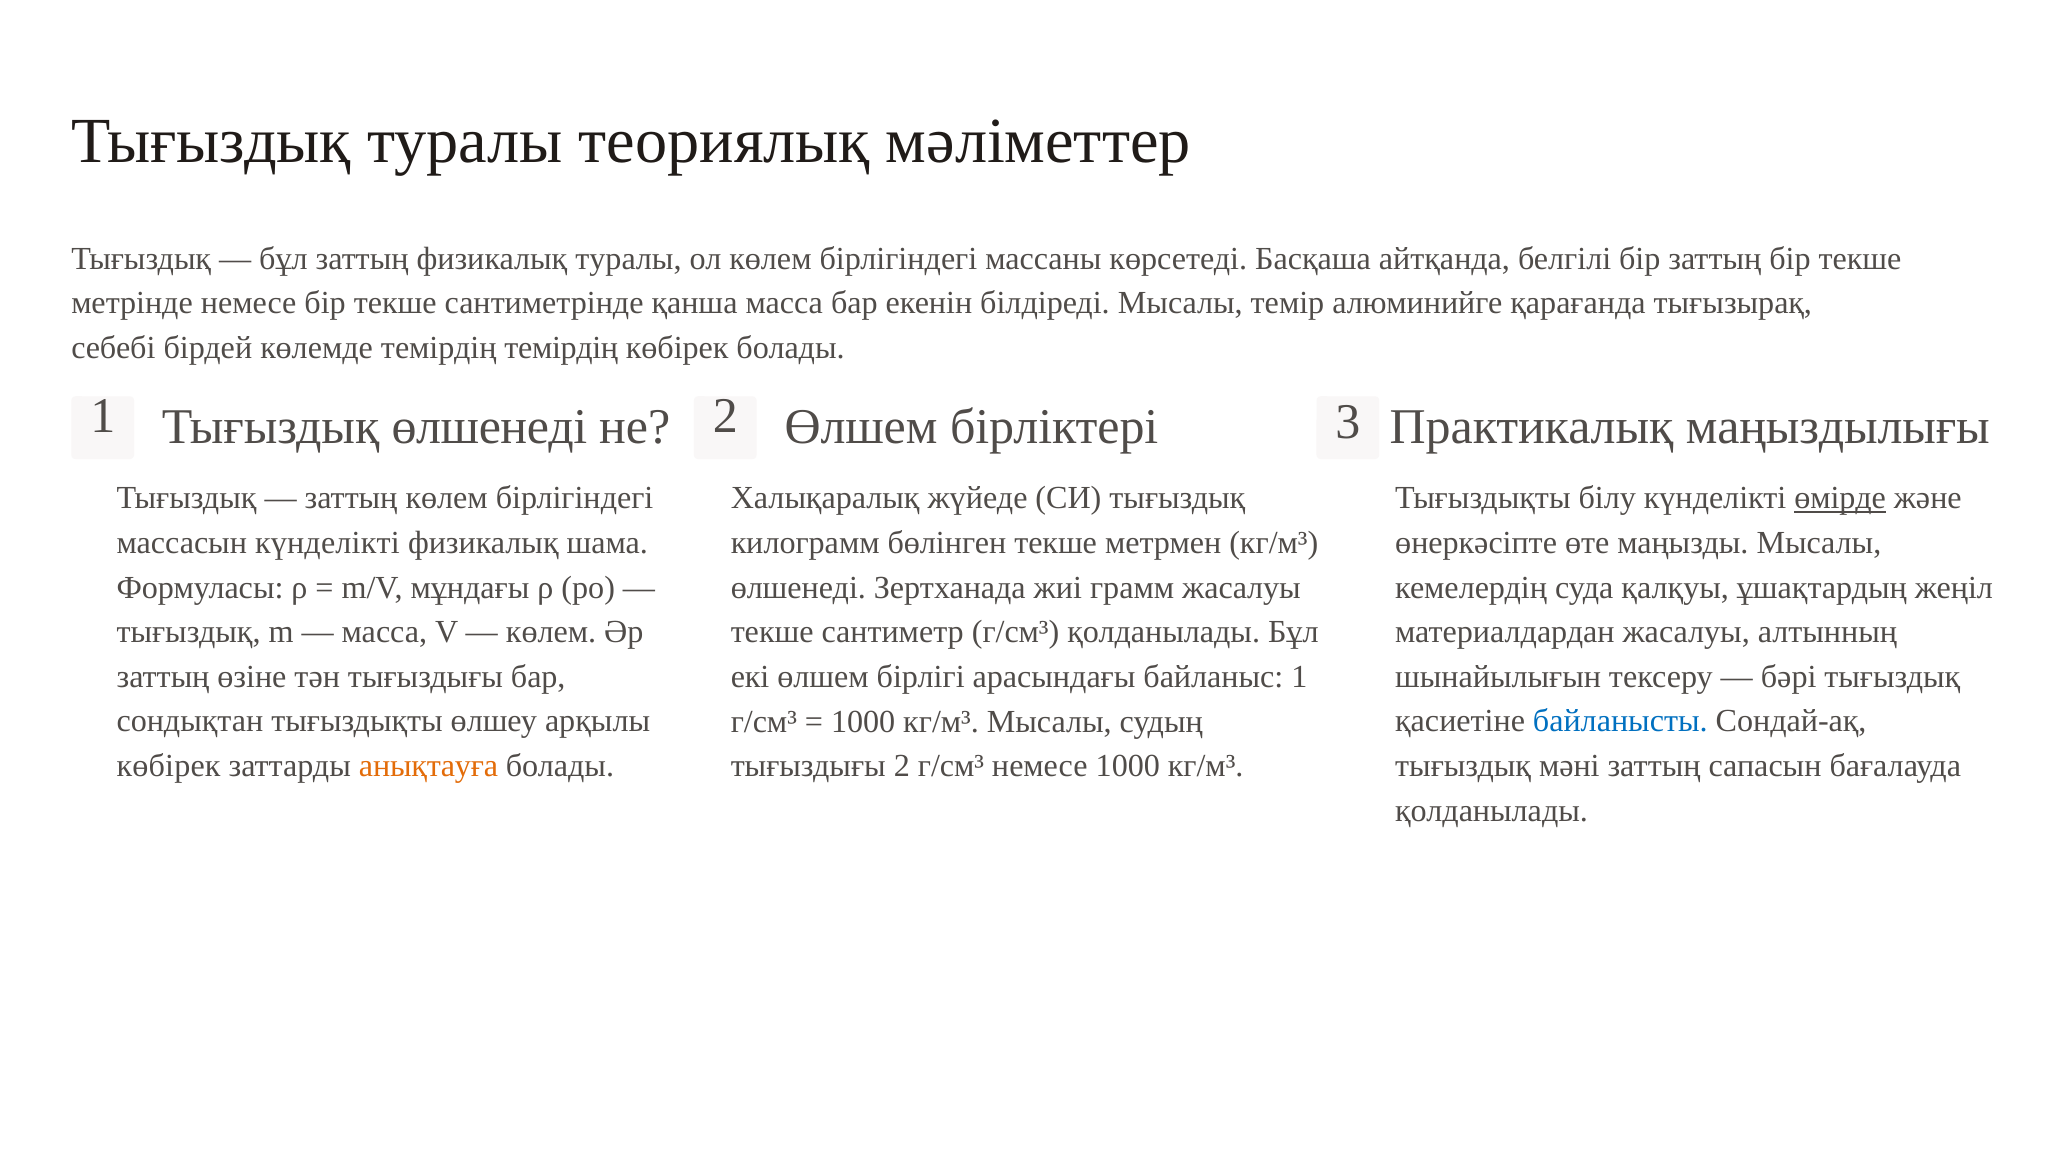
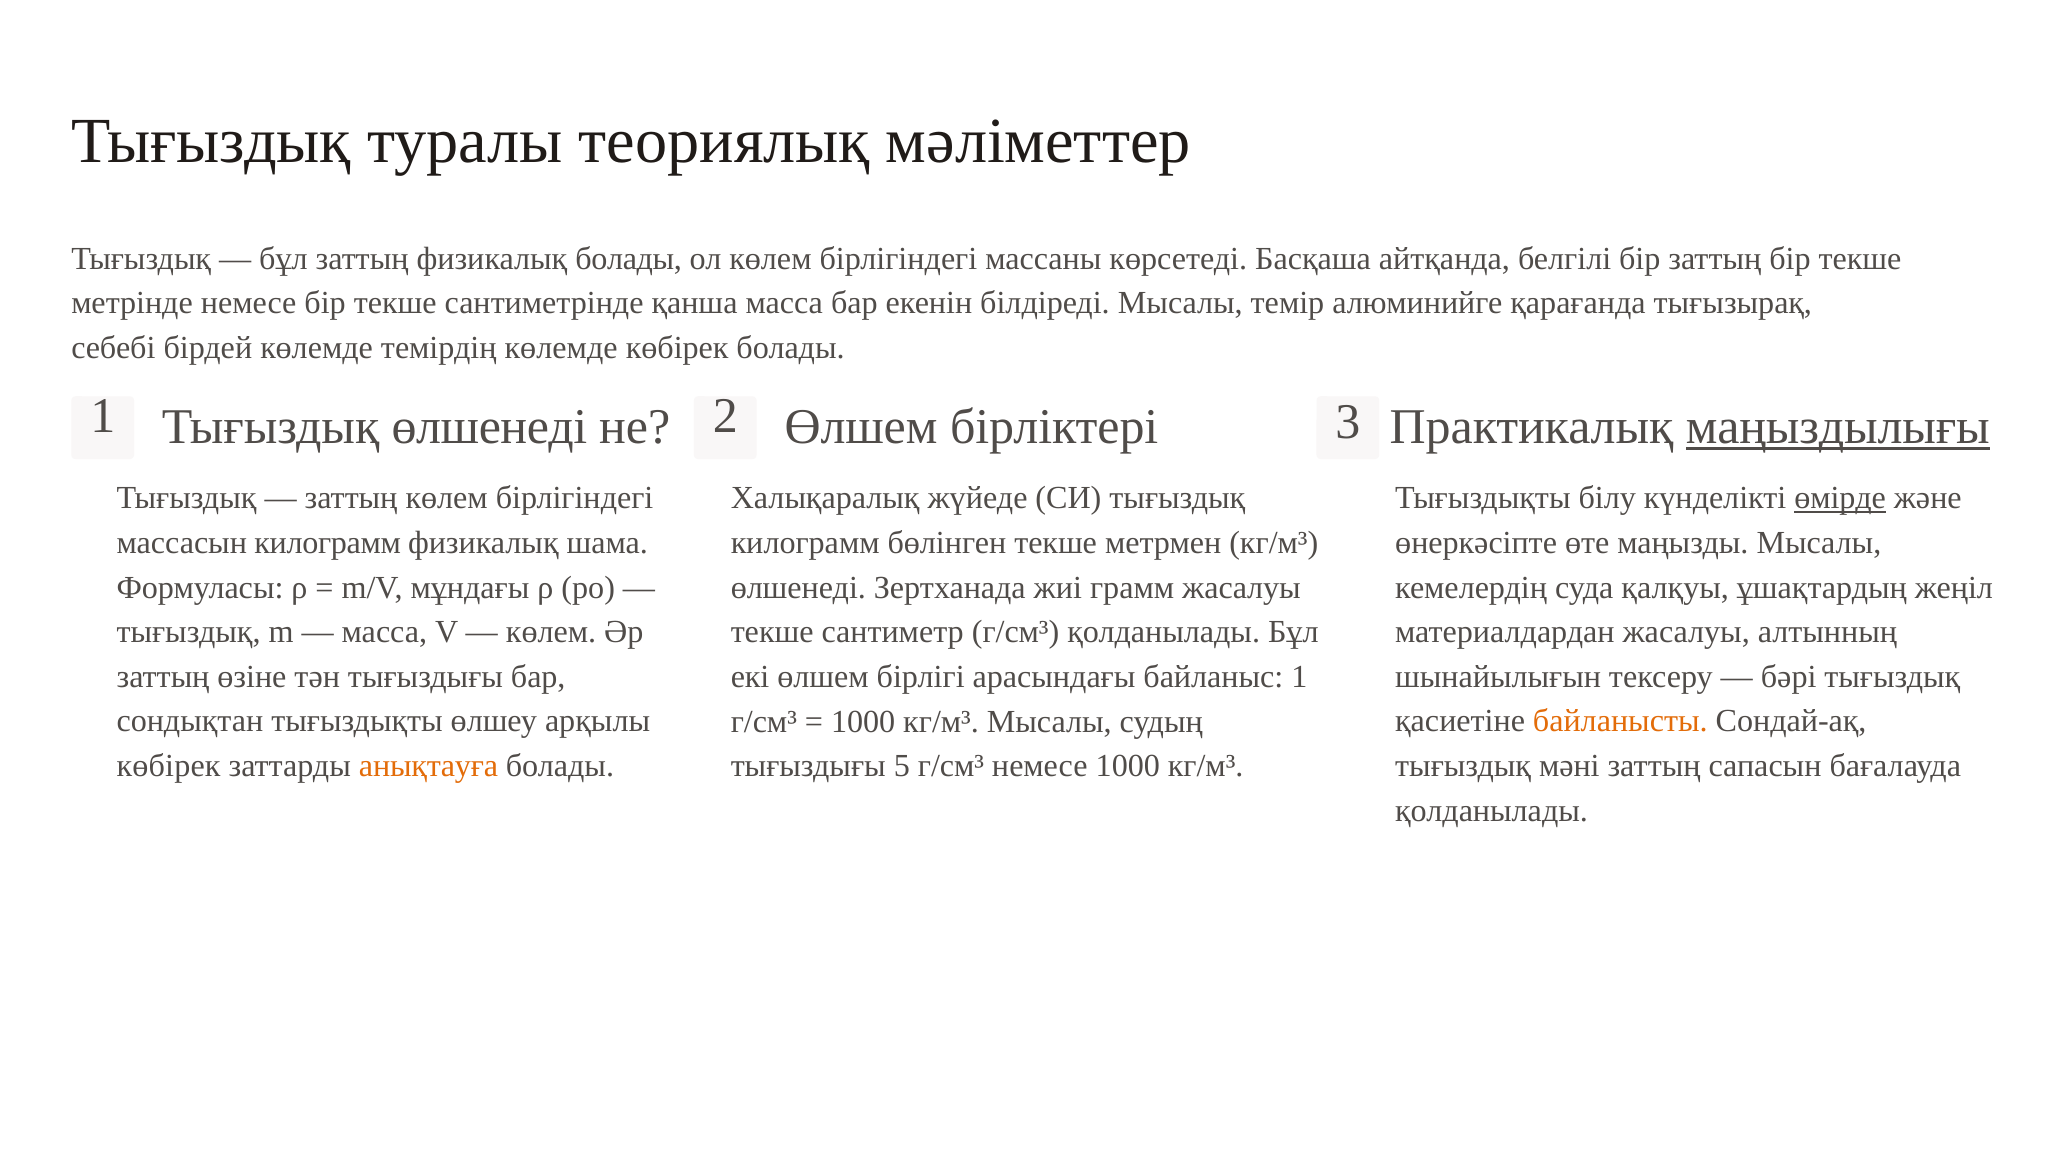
физикалық туралы: туралы -> болады (629, 258)
темірдің темірдің: темірдің -> көлемде (561, 348)
маңыздылығы underline: none -> present (1838, 427)
массасын күнделікті: күнделікті -> килограмм (328, 543)
байланысты colour: blue -> orange (1620, 721)
тығыздығы 2: 2 -> 5 (902, 766)
